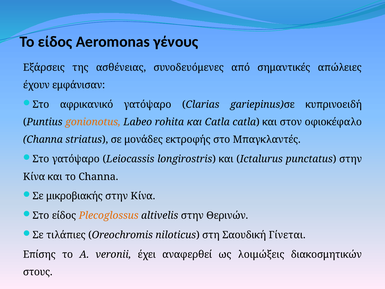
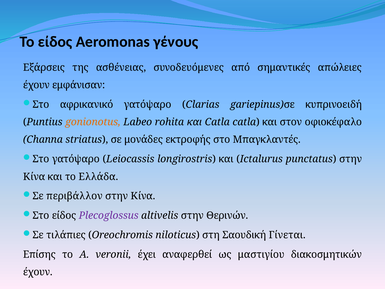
το Channa: Channa -> Ελλάδα (98, 177)
μικροβιακής: μικροβιακής -> περιβάλλον (74, 196)
Plecoglossus colour: orange -> purple (109, 215)
λοιμώξεις: λοιμώξεις -> μαστιγίου (261, 254)
στους: στους -> έχουν (38, 272)
